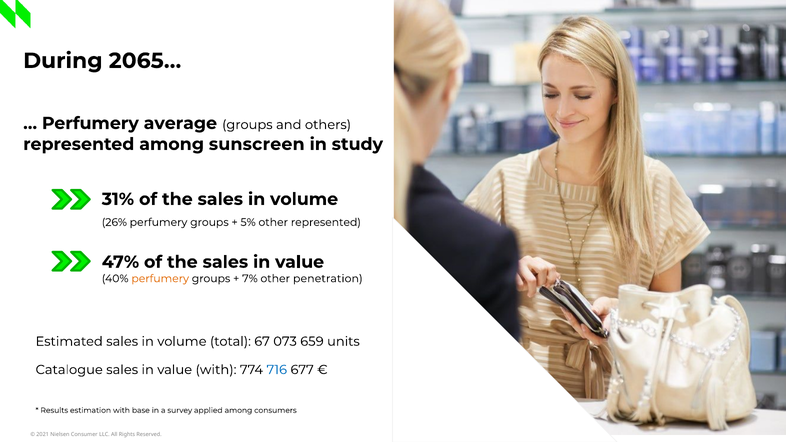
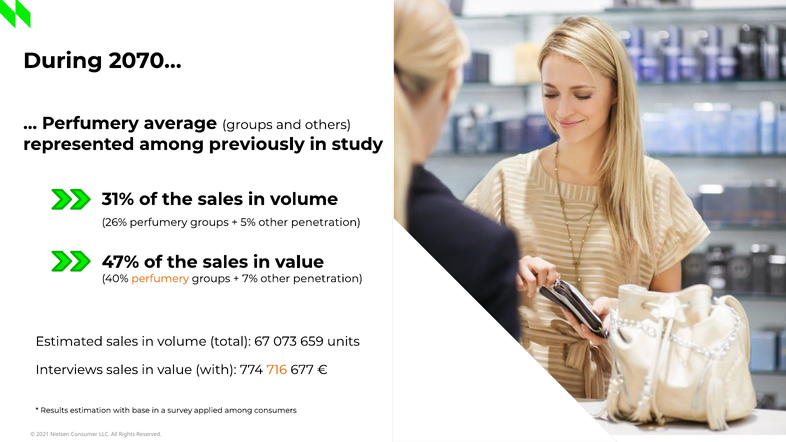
2065…: 2065… -> 2070… (145, 61)
sunscreen: sunscreen -> previously (257, 144)
5% other represented: represented -> penetration (326, 222)
Catalogue: Catalogue -> Interviews (69, 370)
716 colour: blue -> orange (277, 370)
